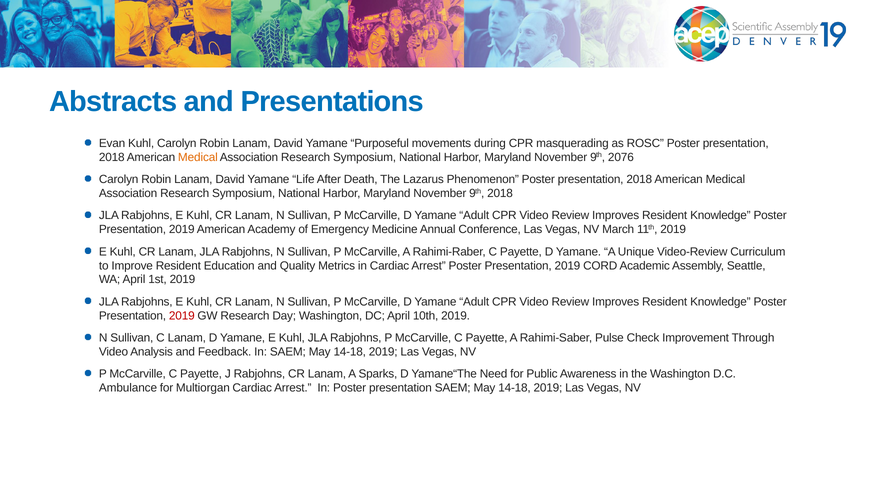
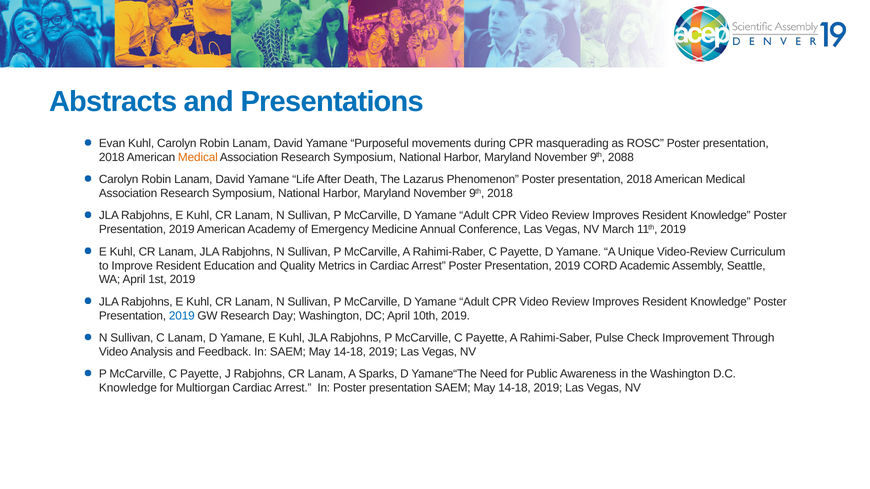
2076: 2076 -> 2088 (621, 157)
2019 colour: red -> blue (182, 316)
Ambulance: Ambulance -> Knowledge (128, 388)
